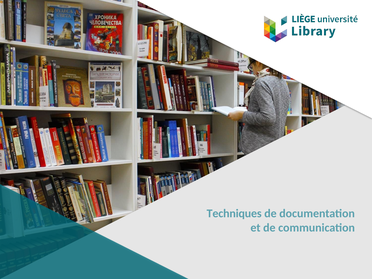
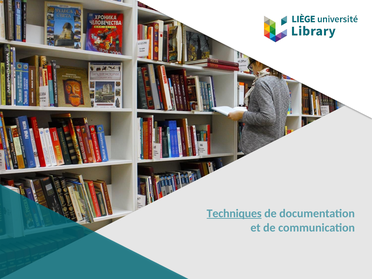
Techniques underline: none -> present (234, 213)
